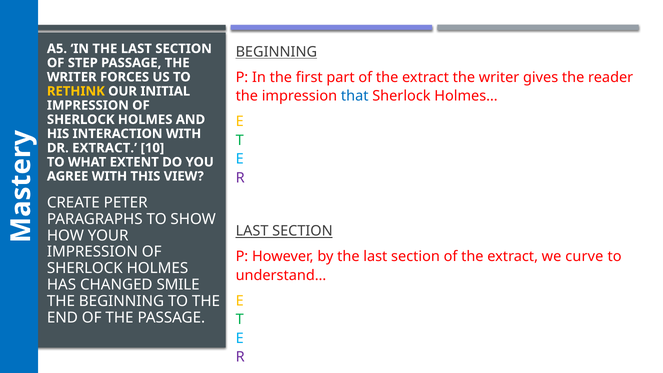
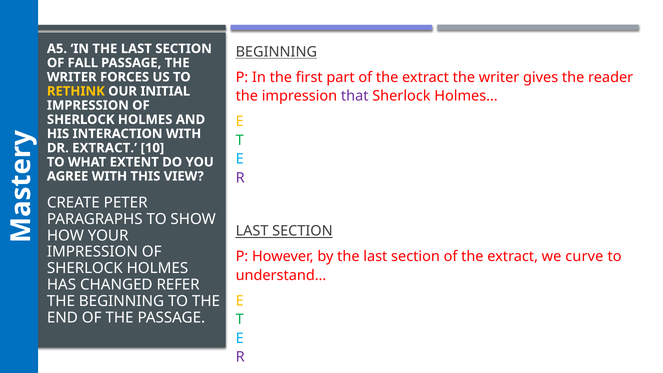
STEP: STEP -> FALL (83, 63)
that colour: blue -> purple (355, 96)
SMILE: SMILE -> REFER (178, 285)
